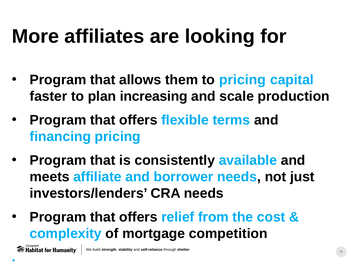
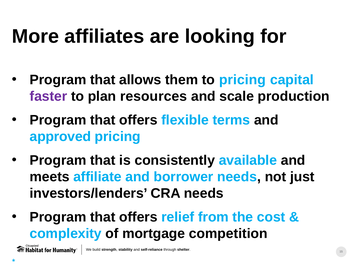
faster colour: black -> purple (48, 96)
increasing: increasing -> resources (154, 96)
financing: financing -> approved (60, 137)
